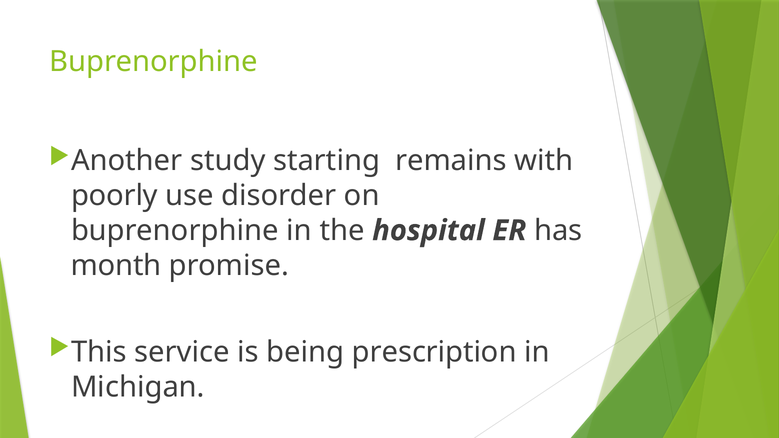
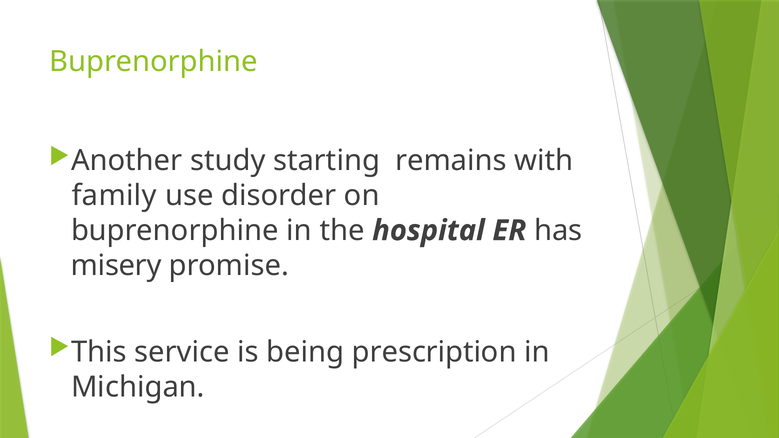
poorly: poorly -> family (114, 196)
month: month -> misery (116, 266)
